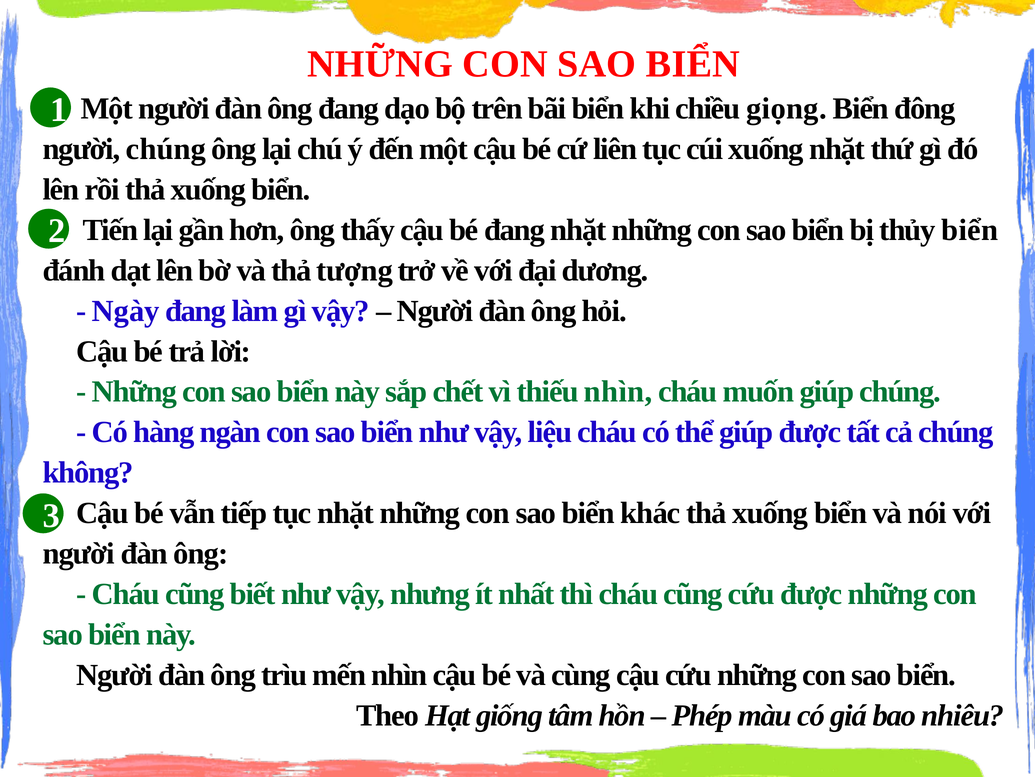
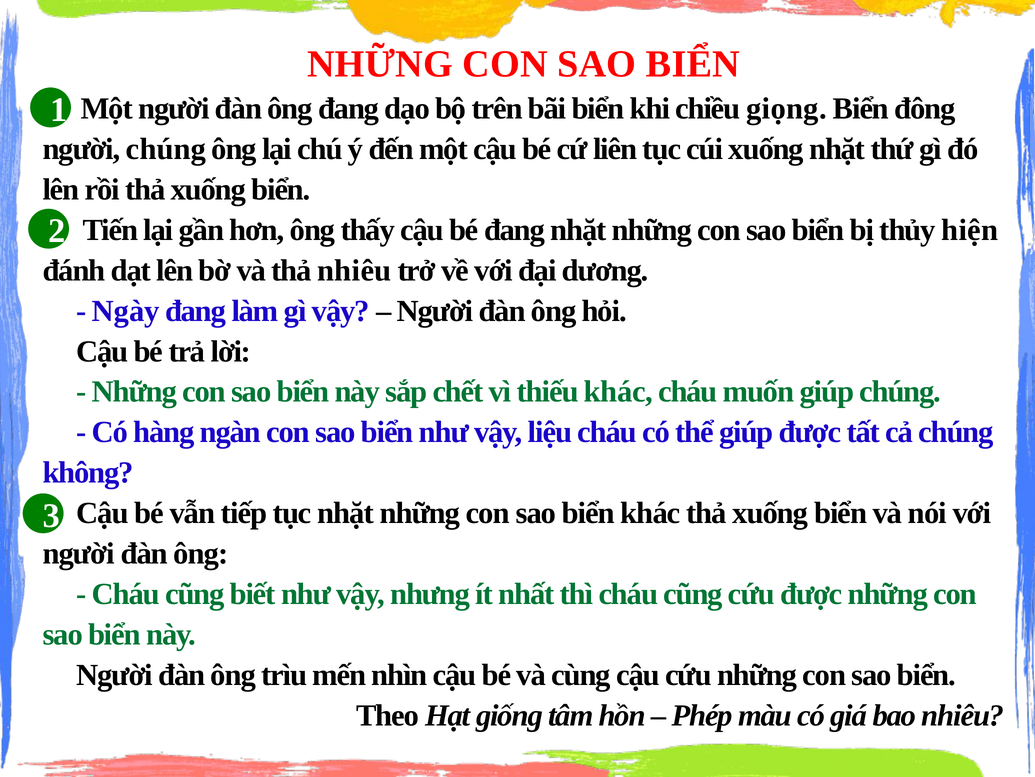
thủy biển: biển -> hiện (970, 230)
thả tượng: tượng -> nhiêu (354, 270)
thiếu nhìn: nhìn -> khác (618, 392)
